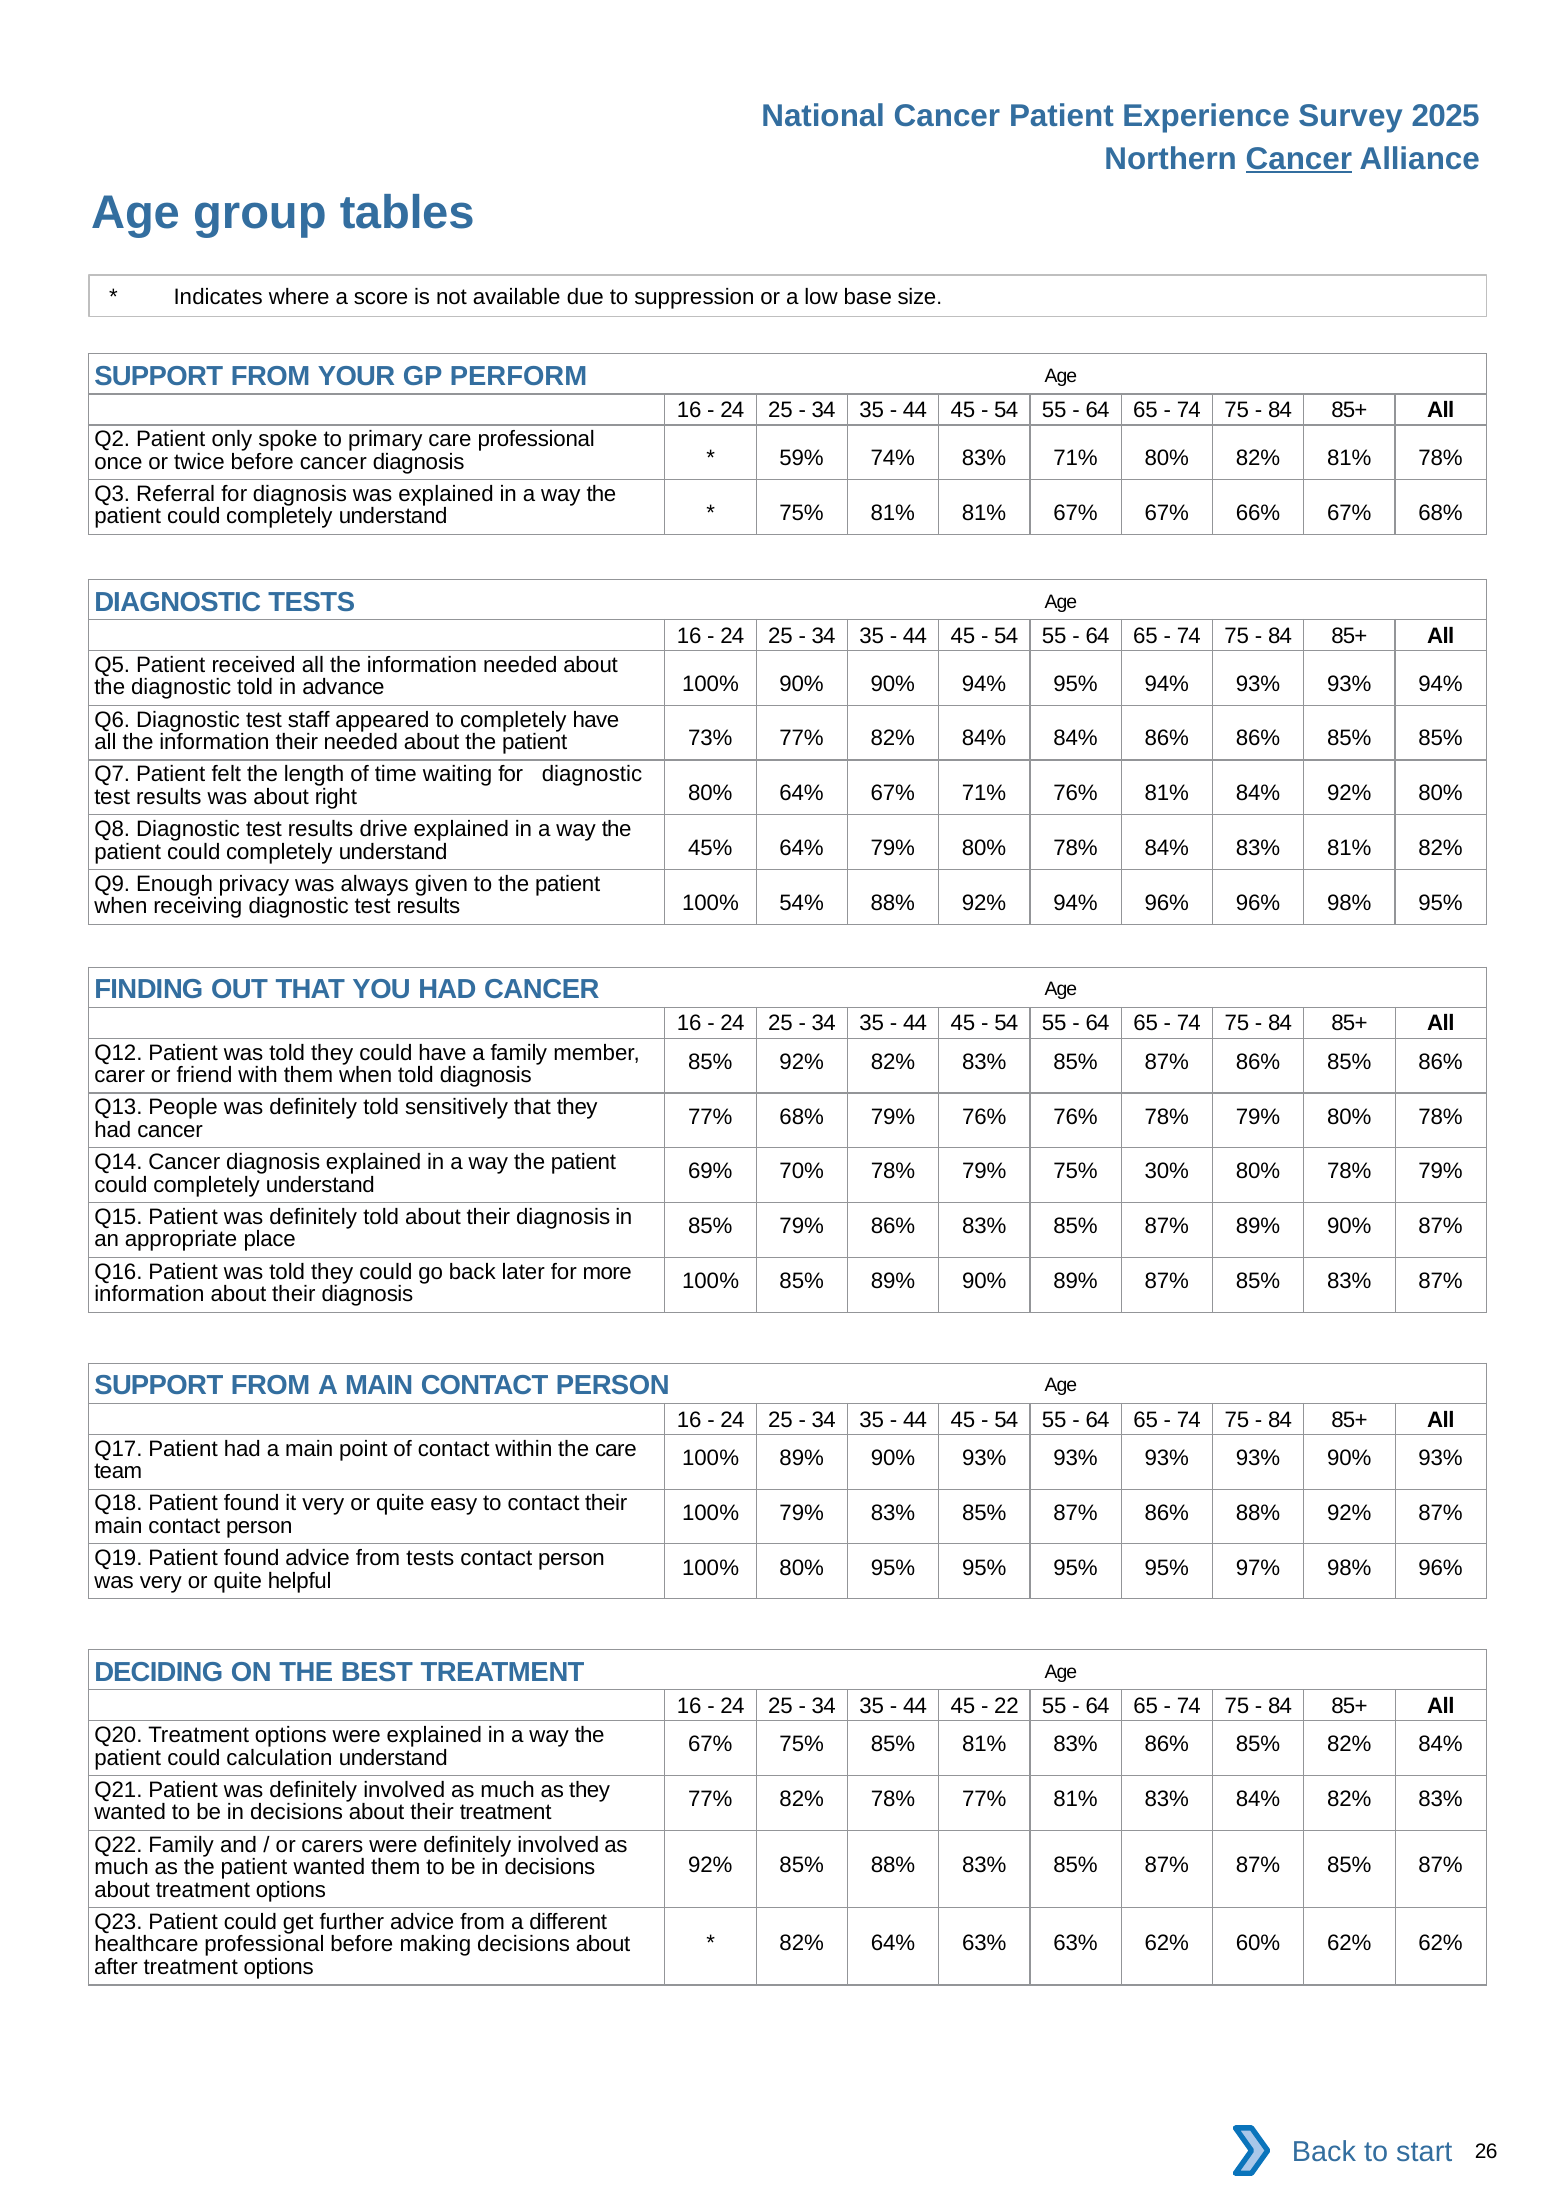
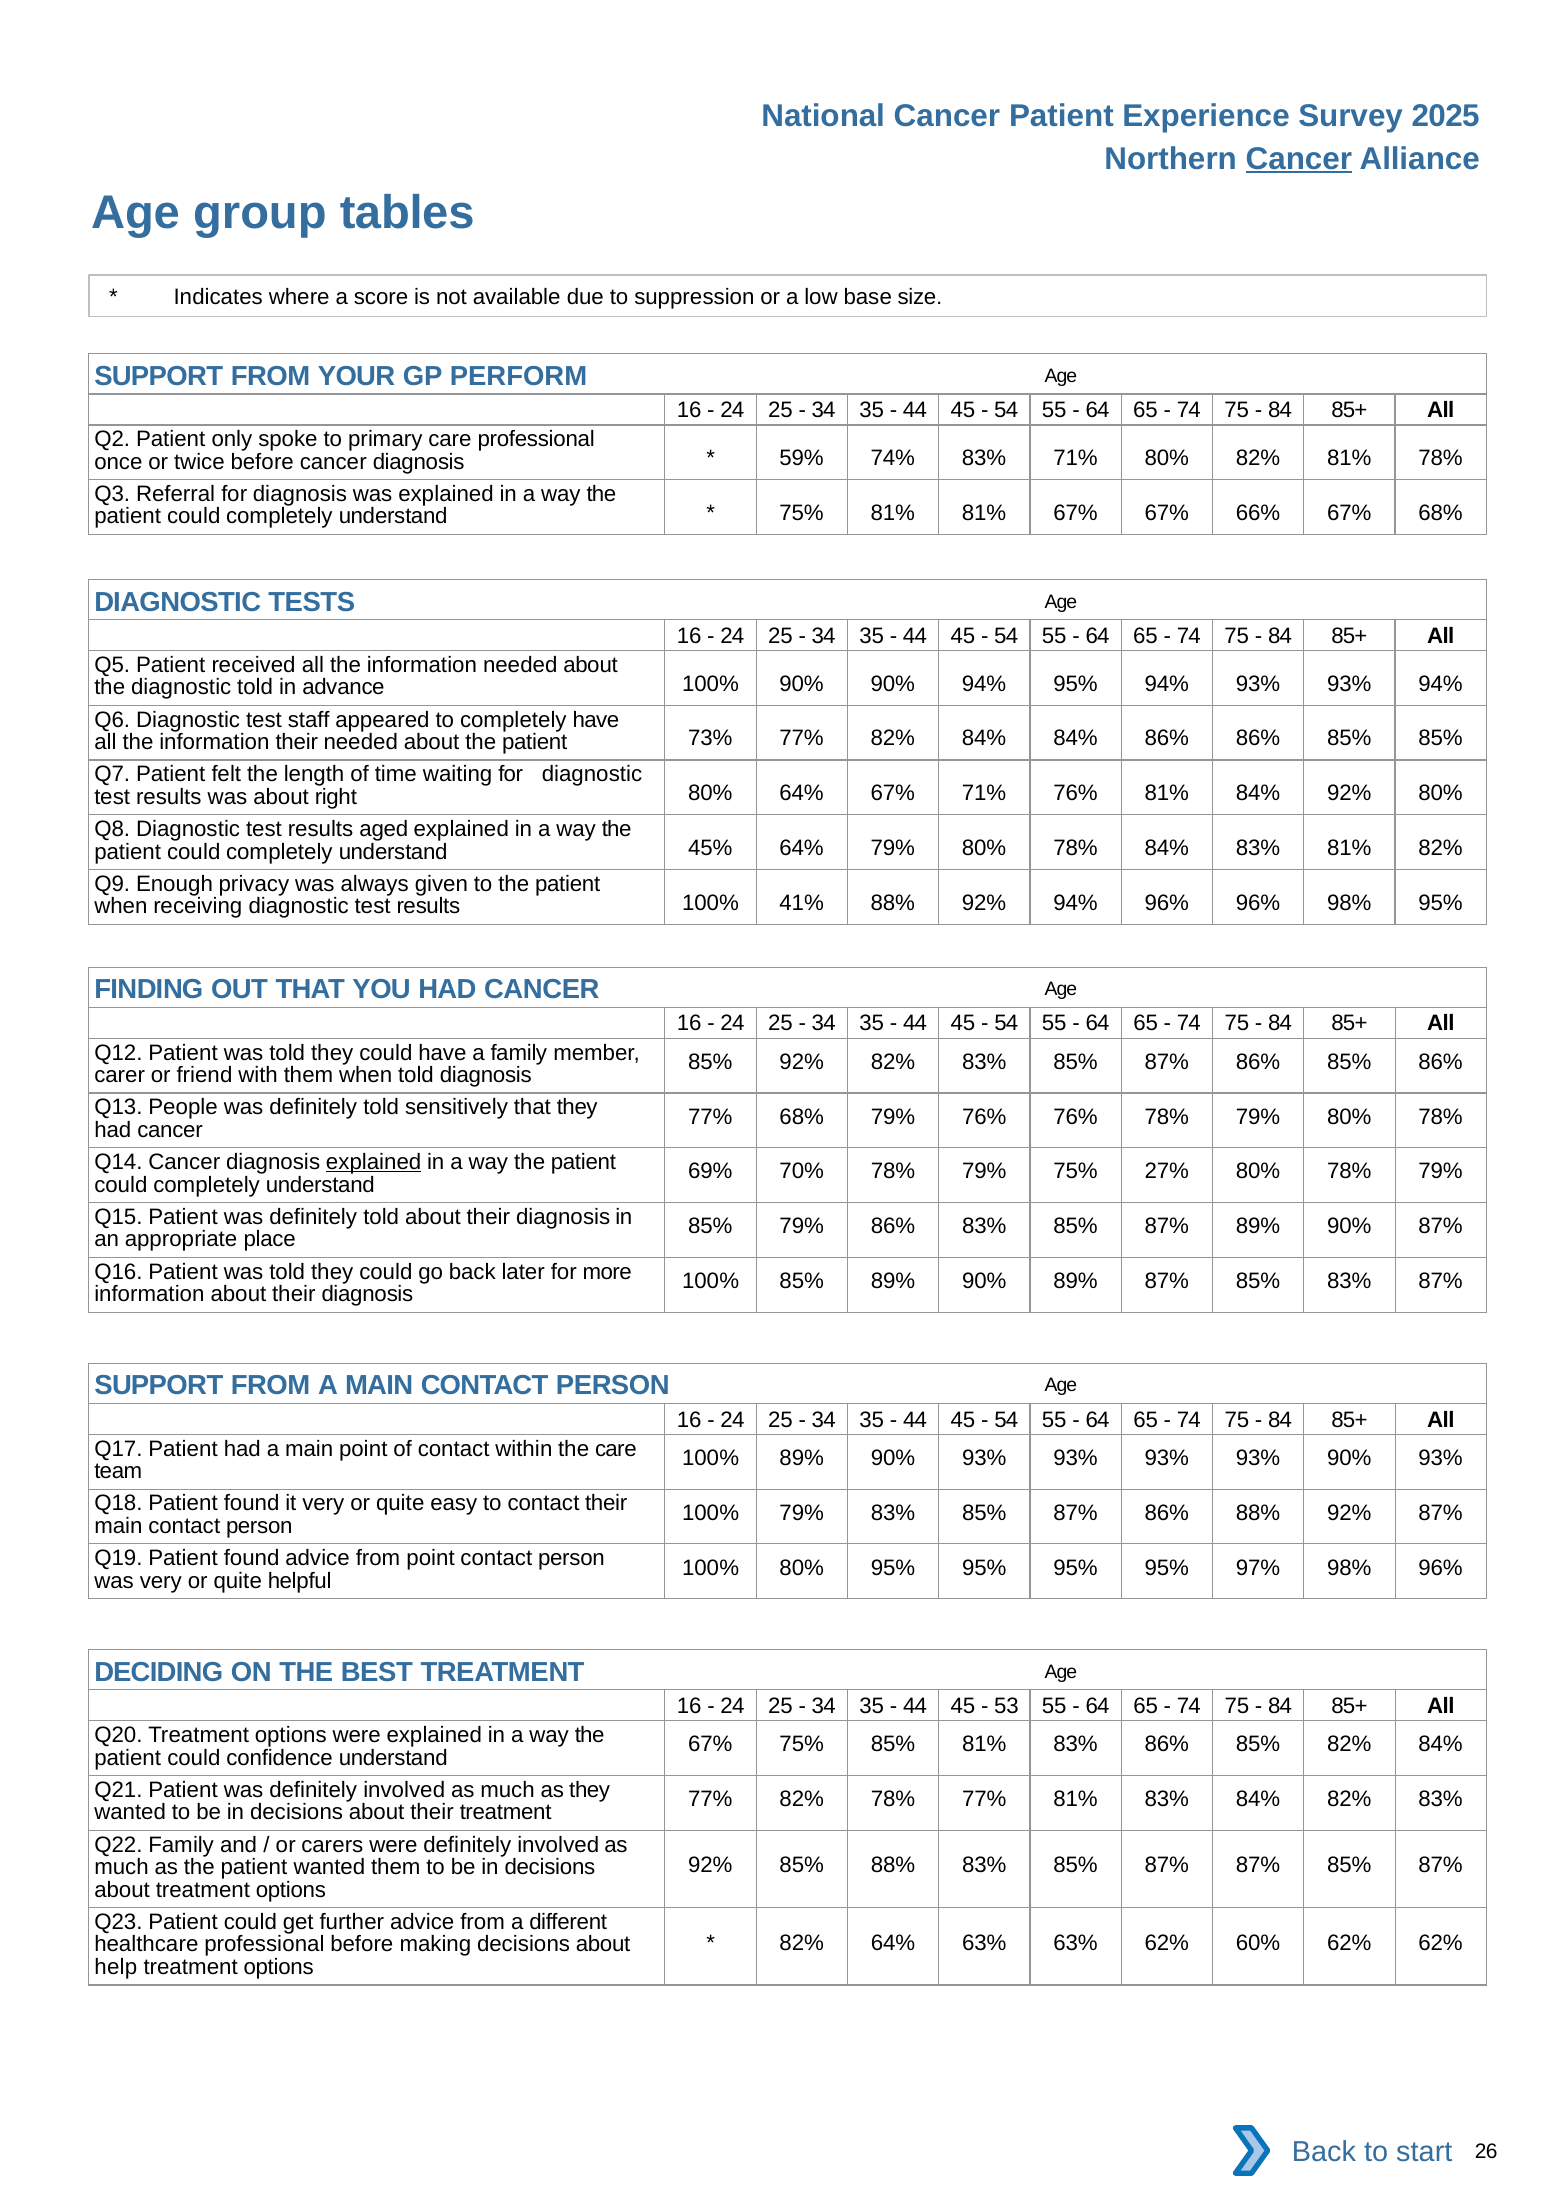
drive: drive -> aged (384, 829)
54%: 54% -> 41% (802, 902)
explained underline: none -> present (374, 1162)
30%: 30% -> 27% (1167, 1171)
from tests: tests -> point (431, 1558)
22: 22 -> 53 (1006, 1706)
calculation: calculation -> confidence (280, 1757)
after: after -> help (116, 1966)
